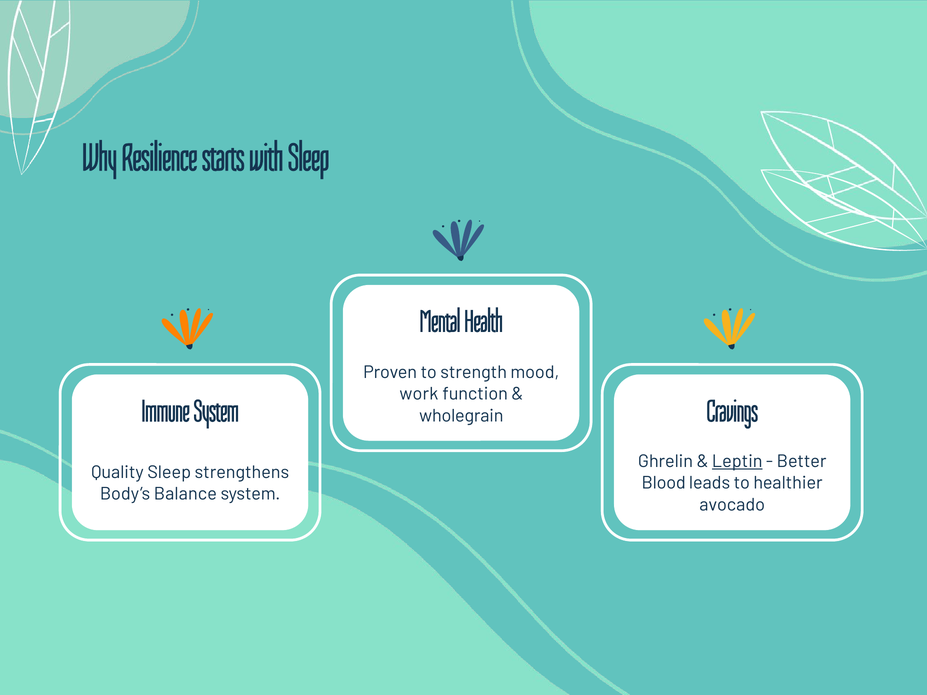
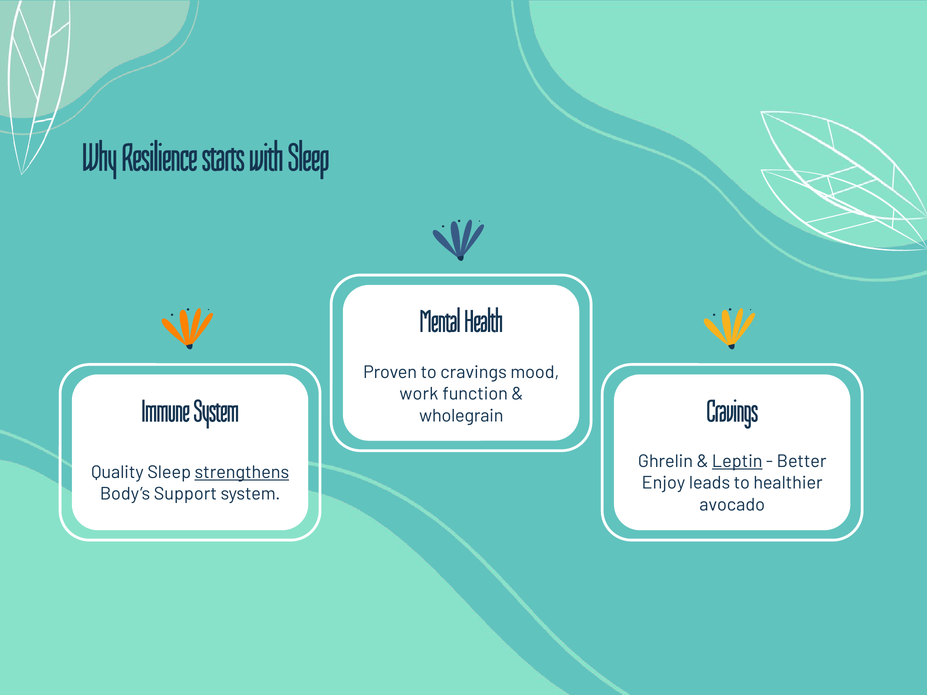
to strength: strength -> cravings (474, 372)
strengthens underline: none -> present (242, 472)
Blood: Blood -> Enjoy (664, 483)
Balance: Balance -> Support (185, 494)
